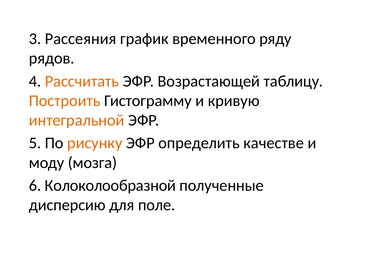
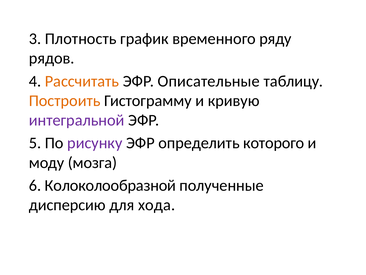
Рассеяния: Рассеяния -> Плотность (81, 39)
Возрастающей: Возрастающей -> Описательные (209, 81)
интегральной colour: orange -> purple (77, 120)
рисунку colour: orange -> purple (95, 143)
качестве: качестве -> которого (274, 143)
поле: поле -> хода (157, 205)
